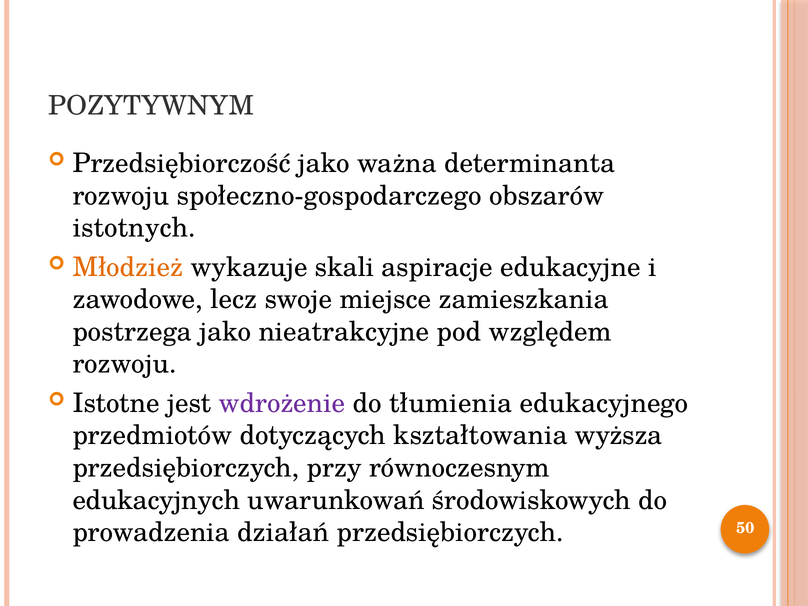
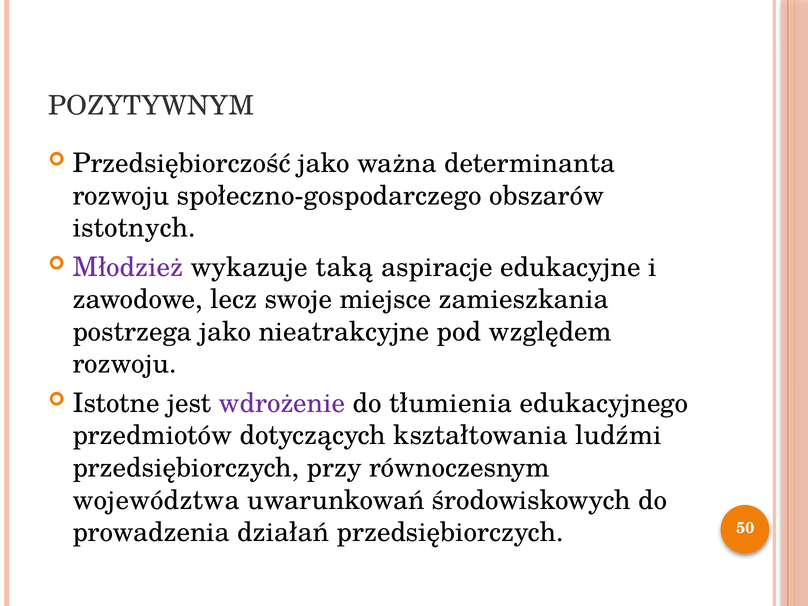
Młodzież colour: orange -> purple (128, 267)
skali: skali -> taką (344, 267)
wyższa: wyższa -> ludźmi (618, 435)
edukacyjnych: edukacyjnych -> województwa (156, 500)
